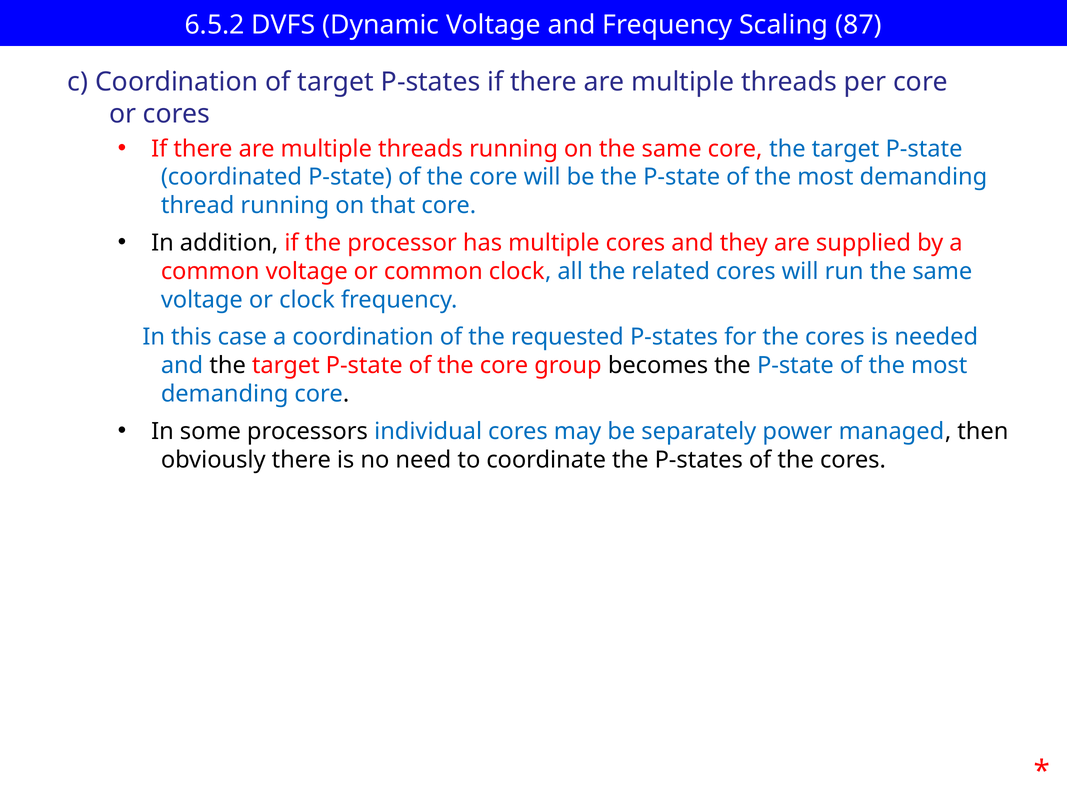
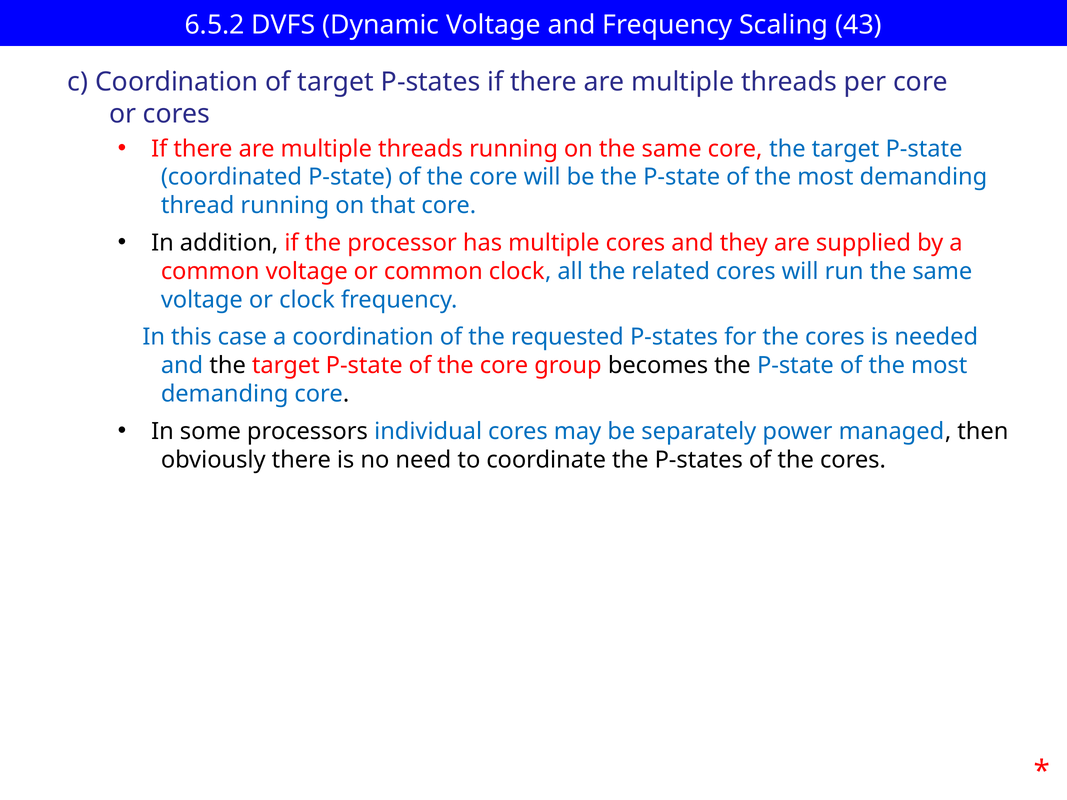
87: 87 -> 43 (859, 25)
